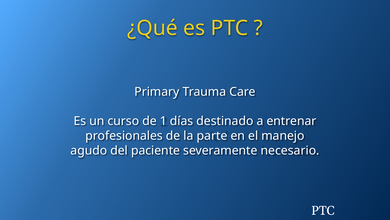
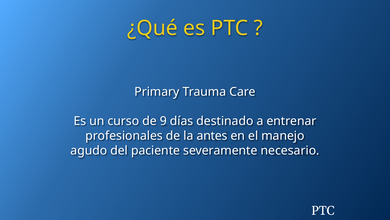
1: 1 -> 9 (163, 121)
parte: parte -> antes (212, 135)
